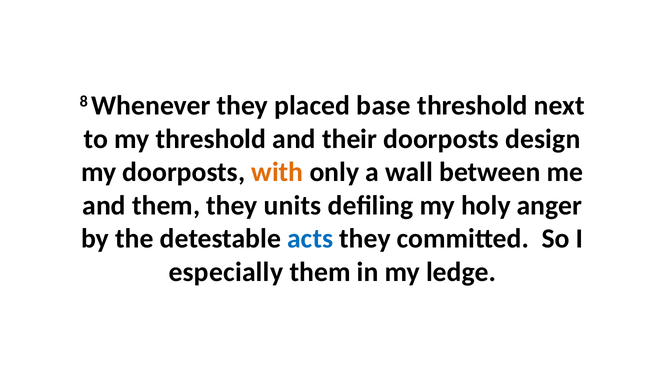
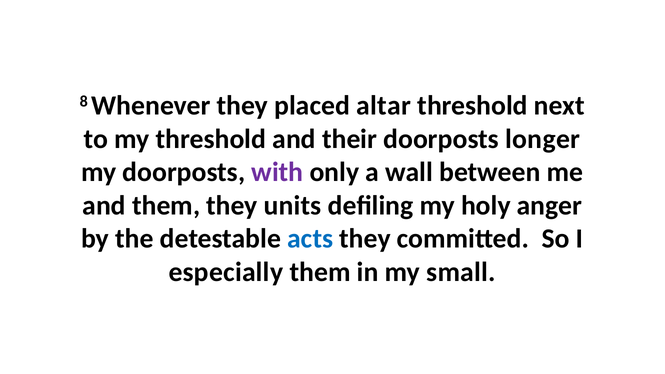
base: base -> altar (384, 106)
design: design -> longer (543, 139)
with colour: orange -> purple (277, 172)
ledge: ledge -> small (461, 272)
